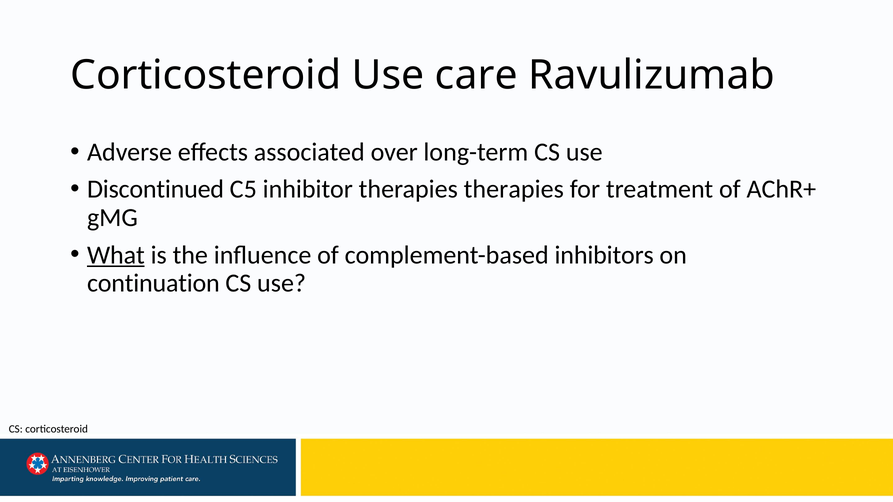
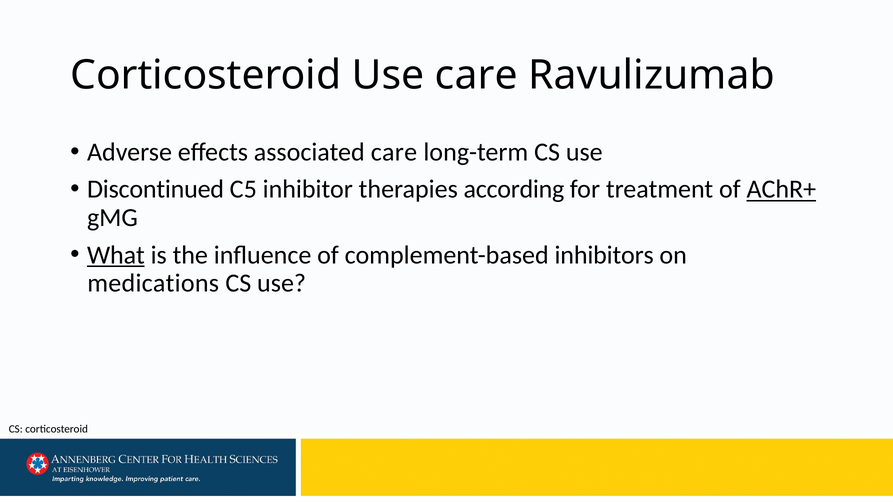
associated over: over -> care (394, 152)
therapies therapies: therapies -> according (514, 190)
AChR+ underline: none -> present (781, 190)
continuation: continuation -> medications (153, 283)
